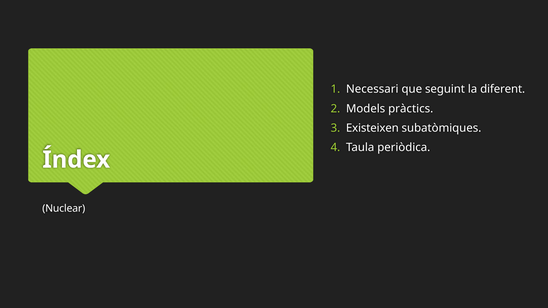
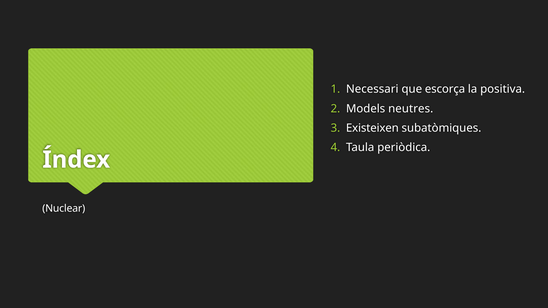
seguint: seguint -> escorça (445, 89)
diferent: diferent -> positiva (503, 89)
pràctics: pràctics -> neutres (411, 109)
